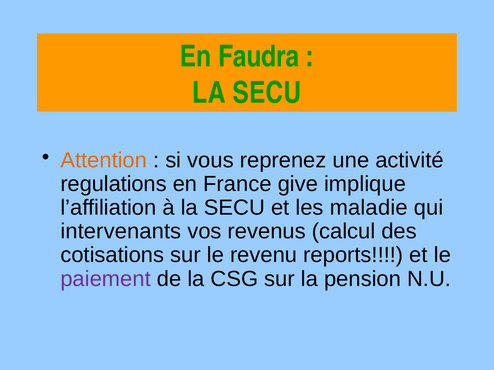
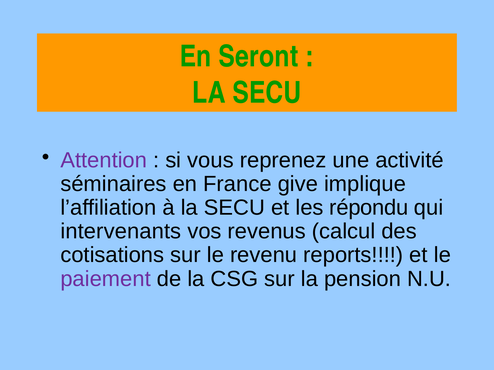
Faudra: Faudra -> Seront (258, 57)
Attention colour: orange -> purple (104, 161)
regulations: regulations -> séminaires (114, 184)
maladie: maladie -> répondu (369, 208)
